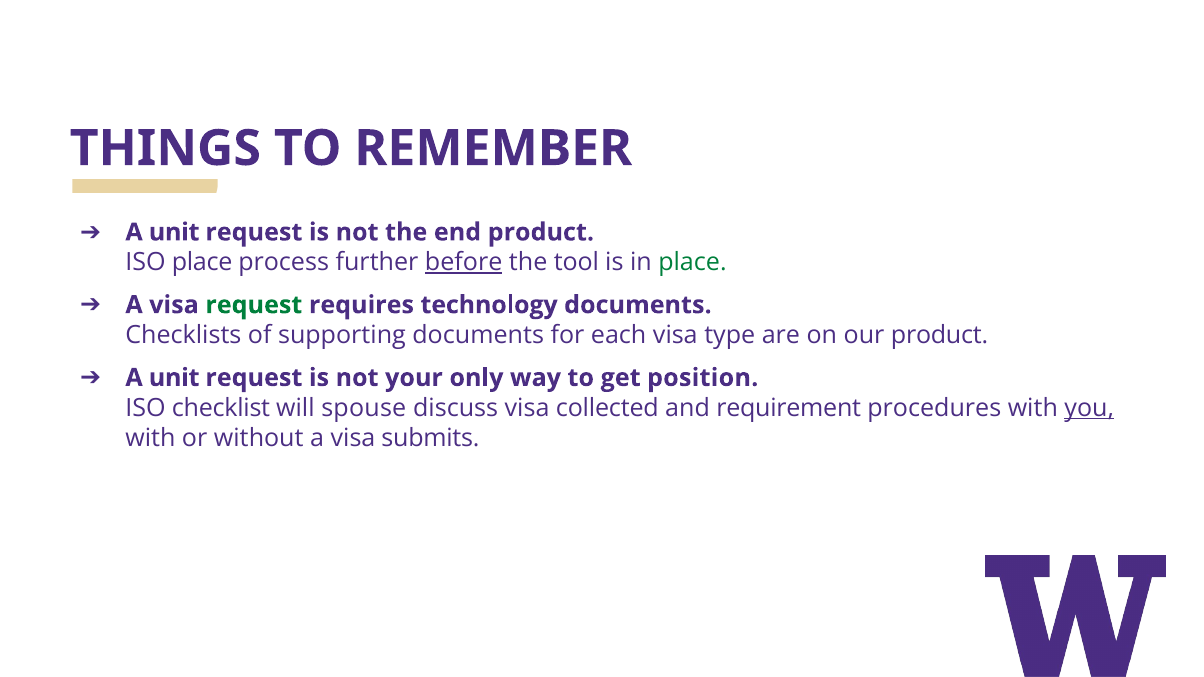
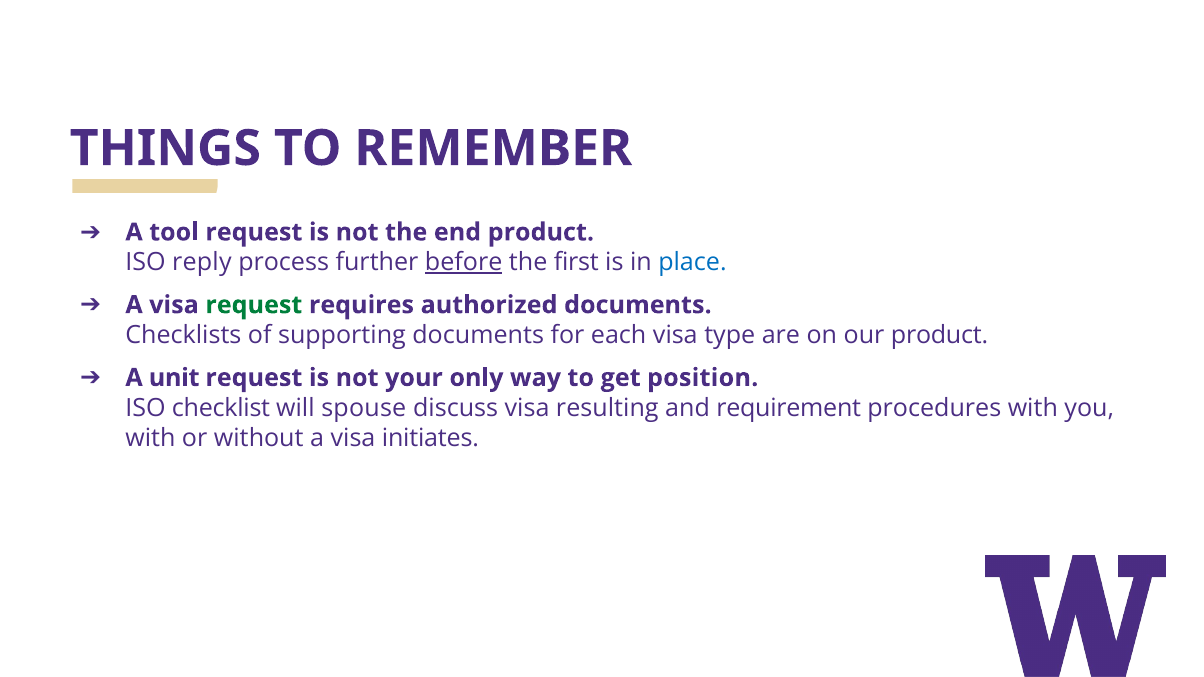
unit: unit -> tool (174, 232)
ISO place: place -> reply (202, 262)
tool: tool -> first (576, 262)
place colour: green -> blue (692, 262)
technology: technology -> authorized (489, 305)
collected: collected -> resulting (607, 408)
you underline: present -> none (1089, 408)
submits: submits -> initiates (430, 438)
